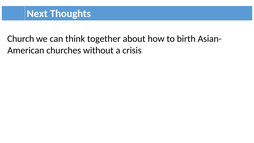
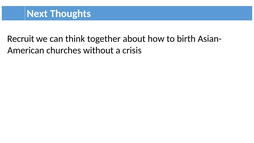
Church: Church -> Recruit (21, 39)
